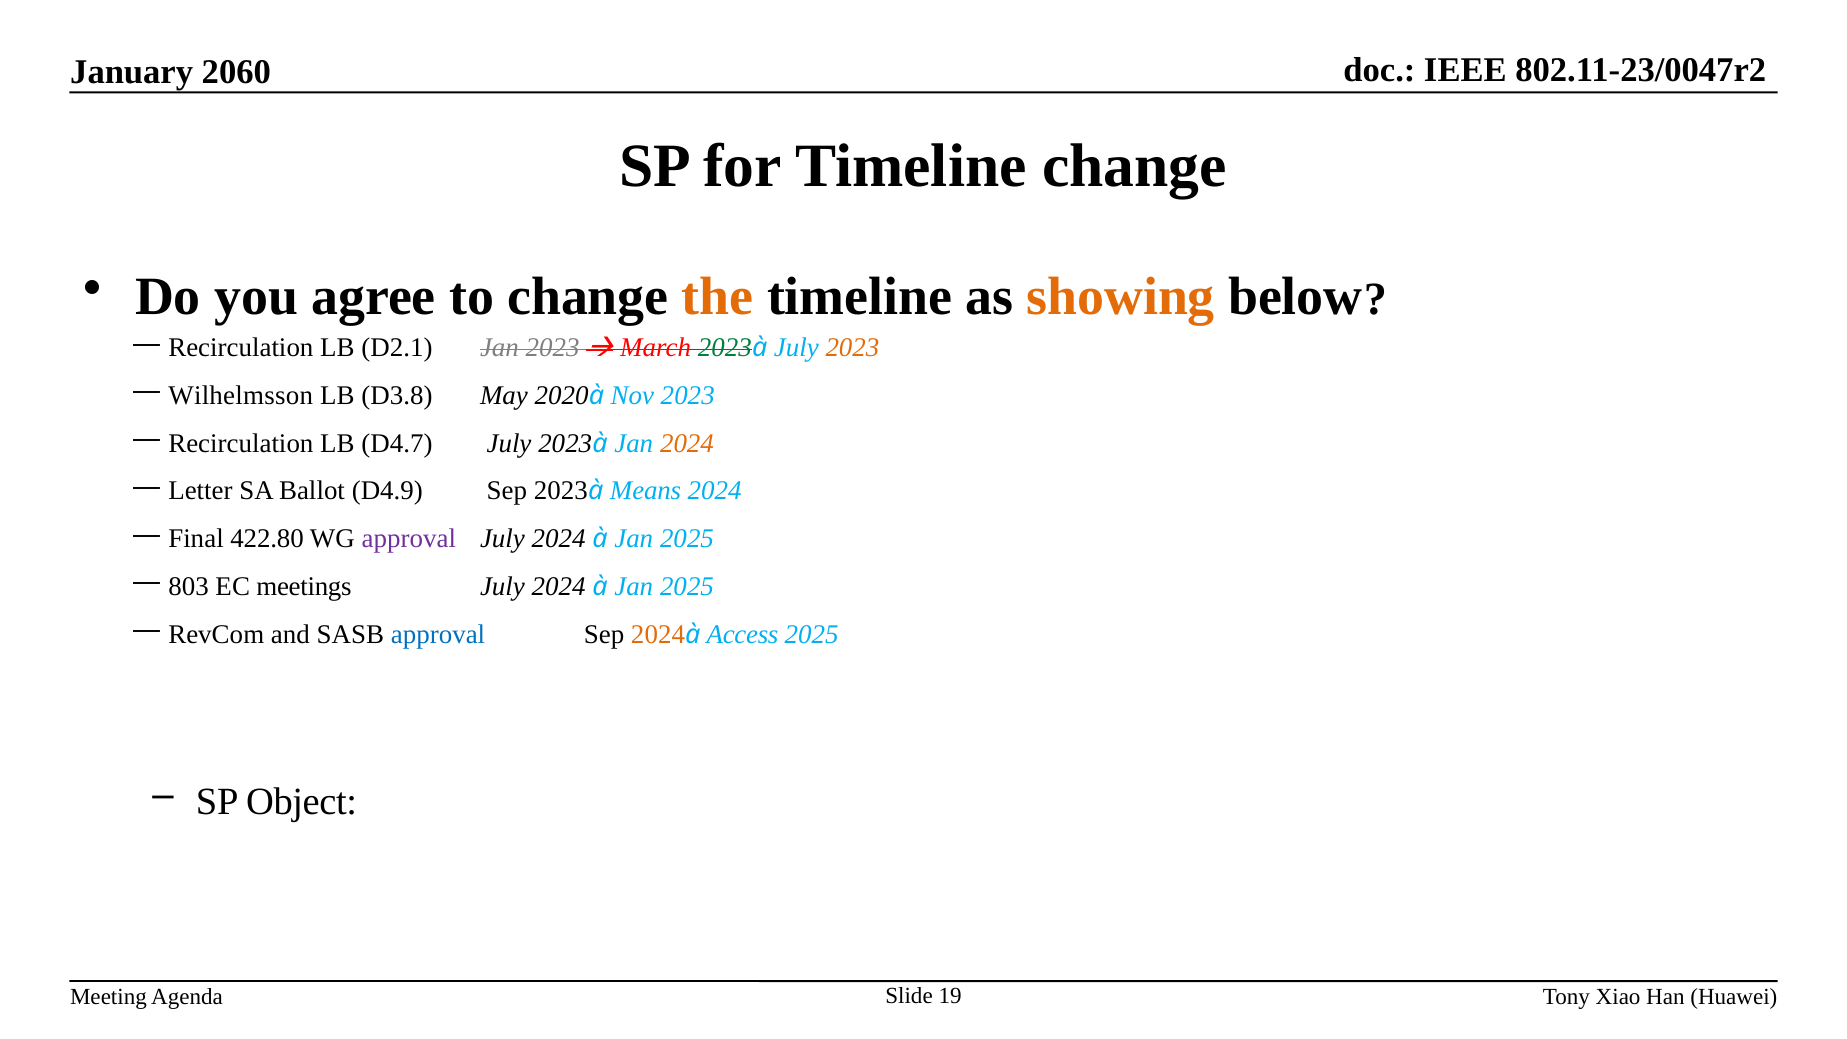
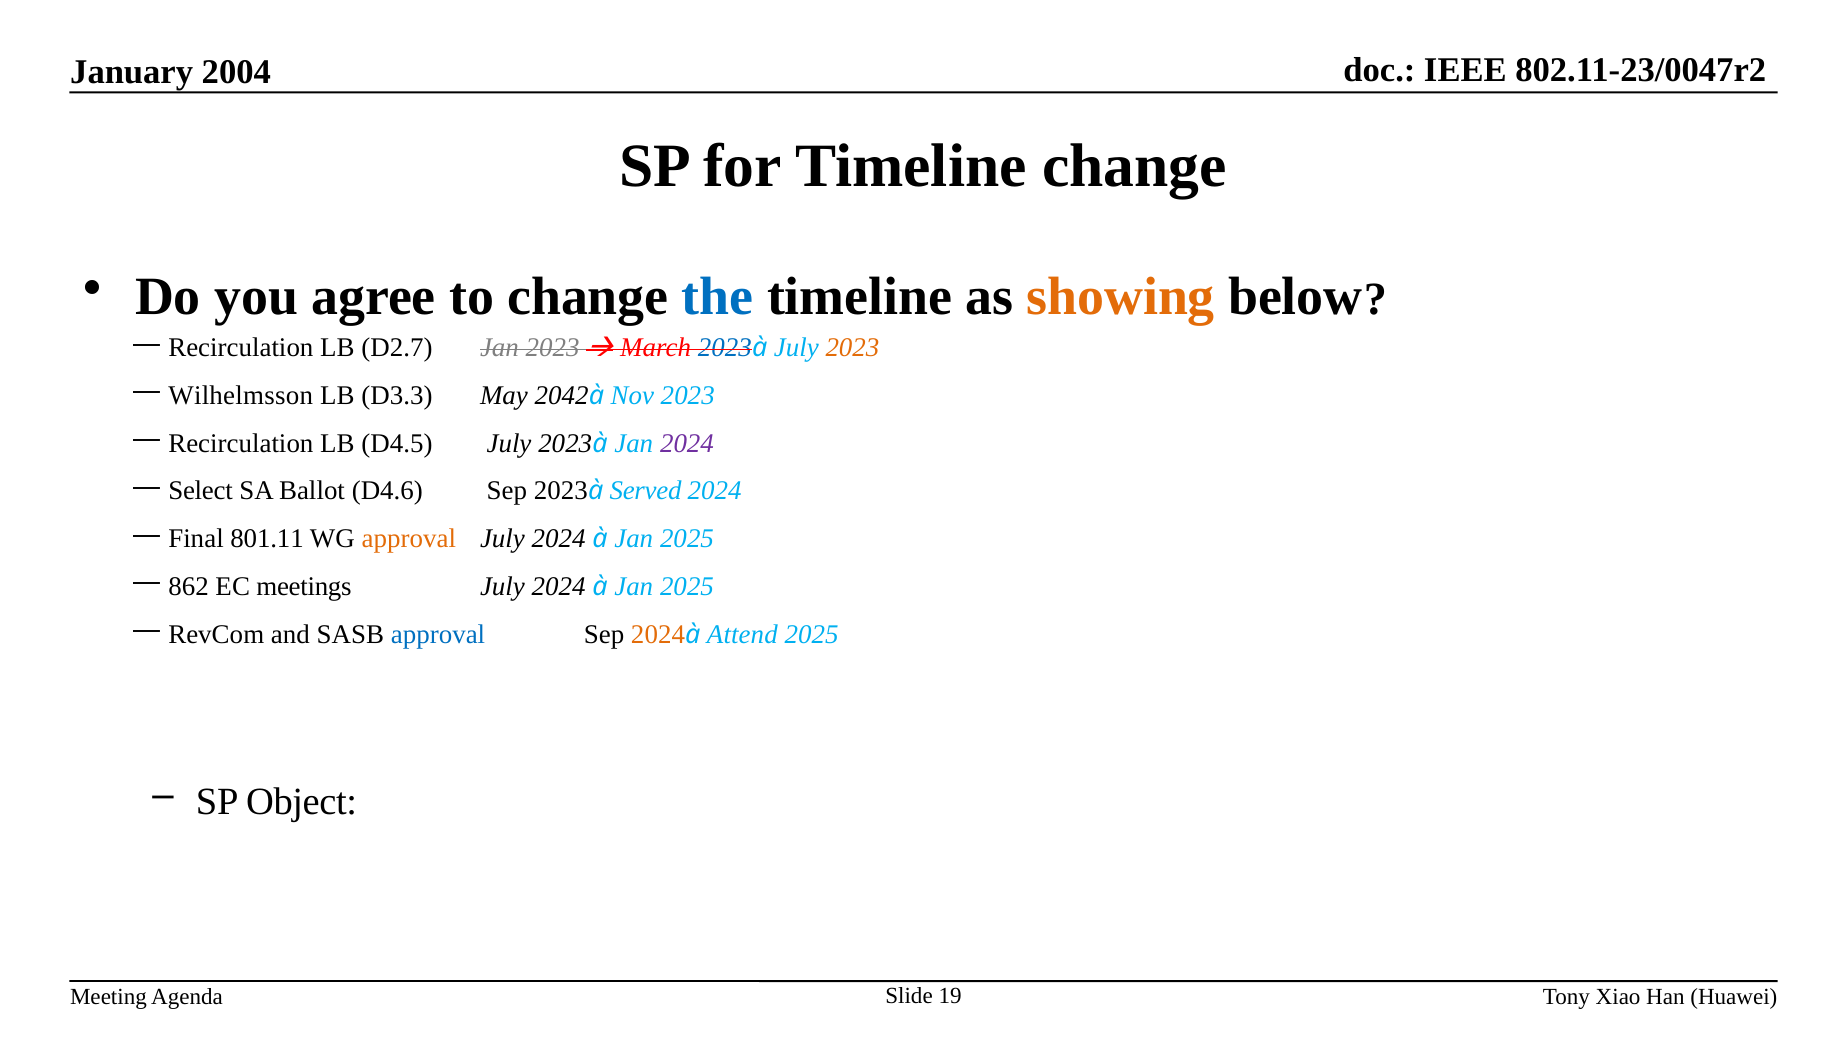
2060: 2060 -> 2004 (236, 72)
the colour: orange -> blue (718, 297)
D2.1: D2.1 -> D2.7 (397, 348)
2023 colour: green -> blue (725, 348)
D3.8: D3.8 -> D3.3 (397, 395)
2020: 2020 -> 2042 (562, 395)
D4.7: D4.7 -> D4.5 (397, 443)
2024 colour: orange -> purple (687, 443)
Letter: Letter -> Select (201, 491)
D4.9: D4.9 -> D4.6 (387, 491)
Means: Means -> Served (646, 491)
422.80: 422.80 -> 801.11 (267, 539)
approval colour: purple -> orange (409, 539)
803: 803 -> 862 (189, 586)
Access: Access -> Attend (742, 634)
